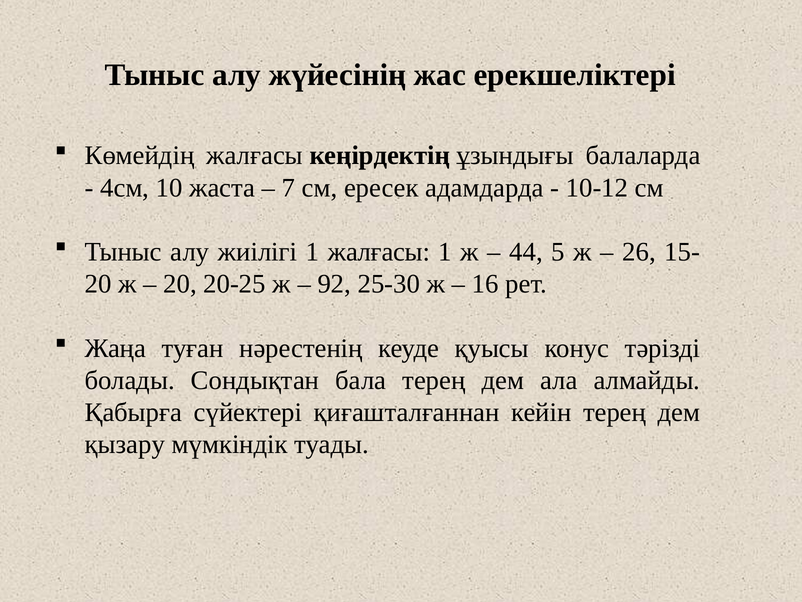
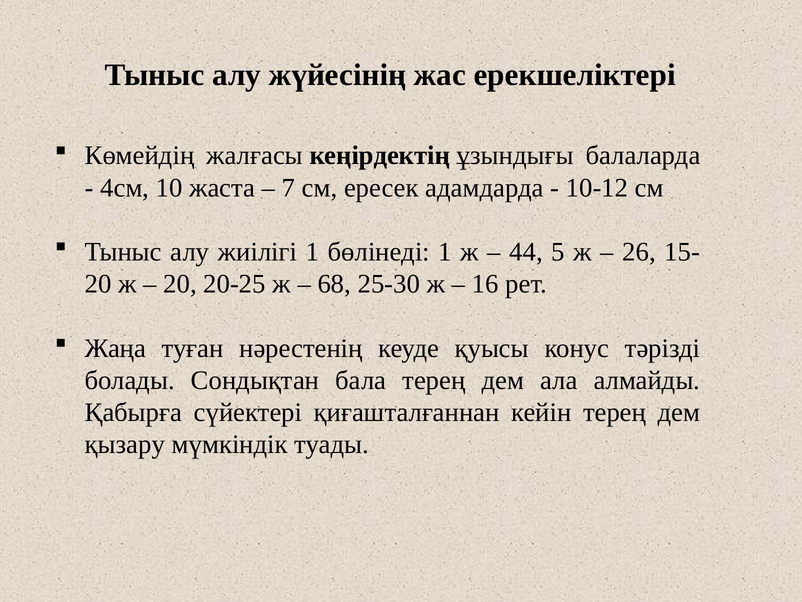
1 жалғасы: жалғасы -> бөлінеді (379, 252)
92: 92 -> 68 (334, 284)
